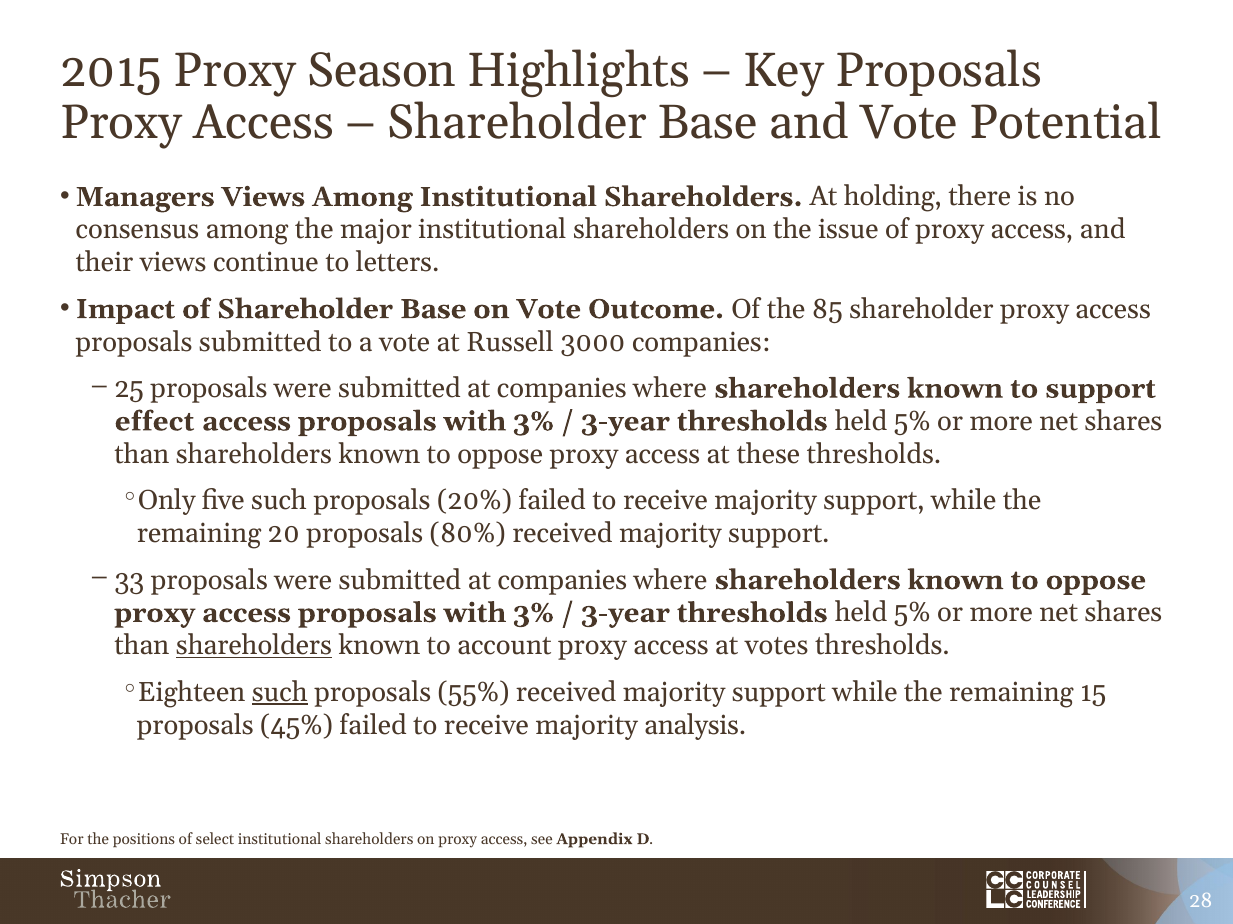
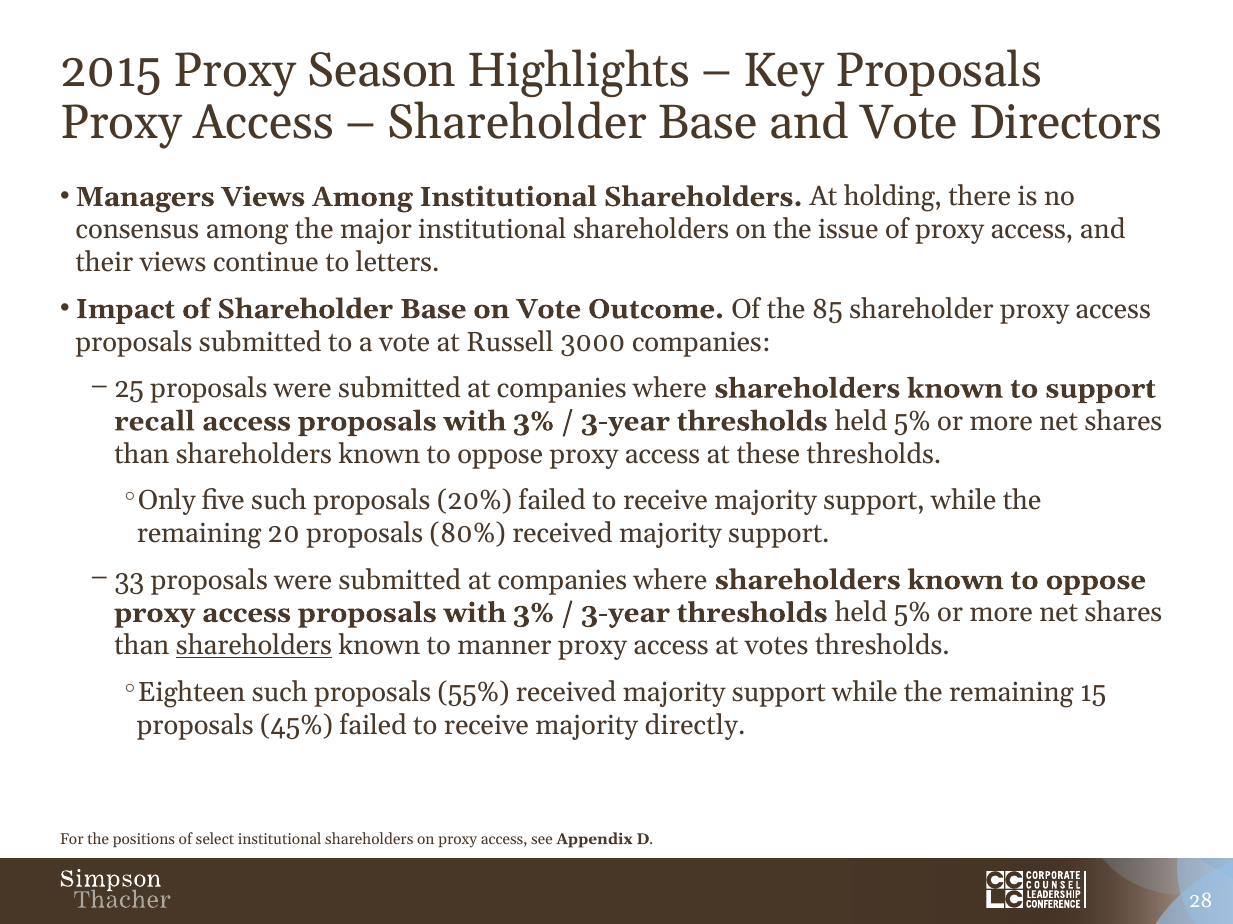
Potential: Potential -> Directors (1066, 122)
effect: effect -> recall (155, 422)
account: account -> manner (505, 646)
such underline: present -> none (280, 693)
analysis: analysis -> directly (695, 726)
